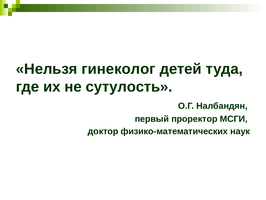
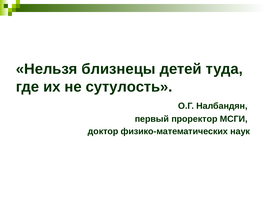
гинеколог: гинеколог -> близнецы (119, 69)
